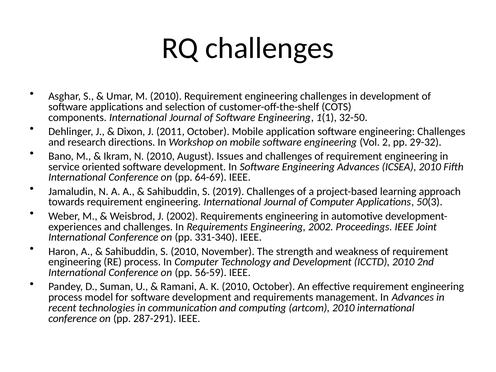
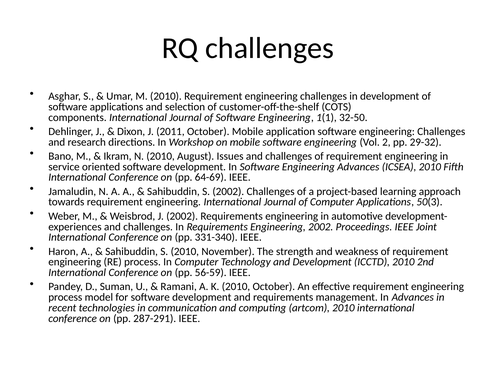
S 2019: 2019 -> 2002 (228, 191)
